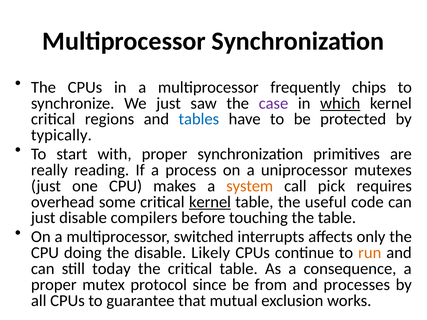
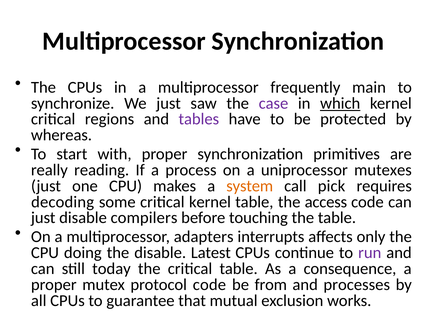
chips: chips -> main (369, 87)
tables colour: blue -> purple (199, 119)
typically: typically -> whereas (61, 135)
overhead: overhead -> decoding (63, 202)
kernel underline: present -> none (210, 202)
useful: useful -> access (326, 202)
switched: switched -> adapters (204, 237)
Likely: Likely -> Latest (211, 253)
run colour: orange -> purple (370, 253)
protocol since: since -> code (209, 285)
